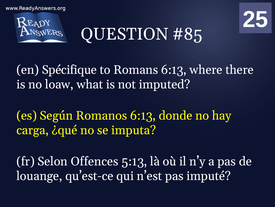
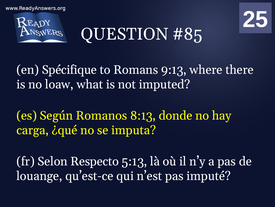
Romans 6:13: 6:13 -> 9:13 (174, 70)
Romanos 6:13: 6:13 -> 8:13 (143, 115)
Offences: Offences -> Respecto (95, 161)
